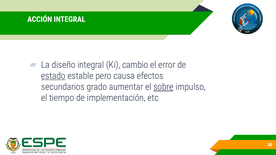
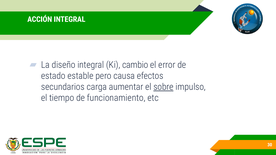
estado underline: present -> none (53, 76)
grado: grado -> carga (97, 87)
implementación: implementación -> funcionamiento (116, 98)
